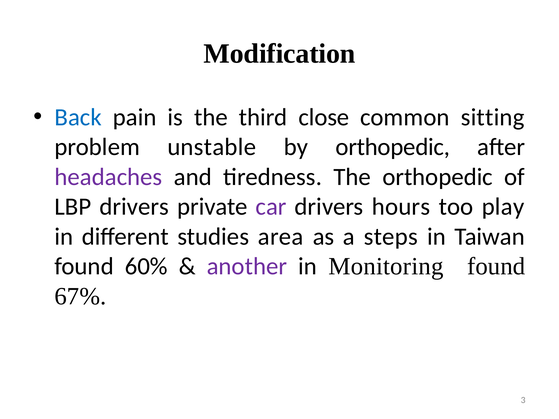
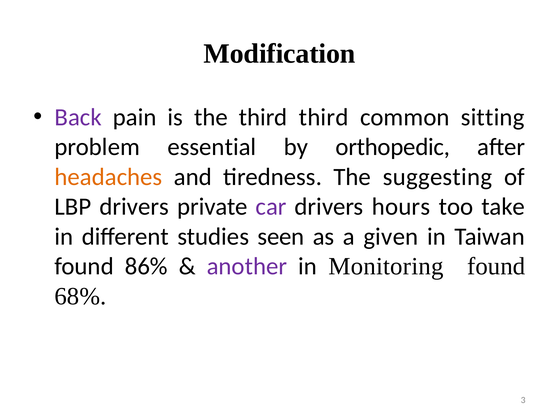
Back colour: blue -> purple (78, 117)
third close: close -> third (324, 117)
unstable: unstable -> essential (212, 147)
headaches colour: purple -> orange (108, 177)
The orthopedic: orthopedic -> suggesting (437, 177)
play: play -> take (503, 207)
area: area -> seen (281, 237)
steps: steps -> given (391, 237)
60%: 60% -> 86% (146, 267)
67%: 67% -> 68% (80, 296)
